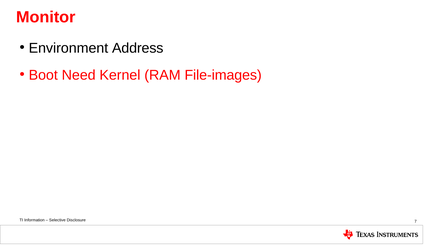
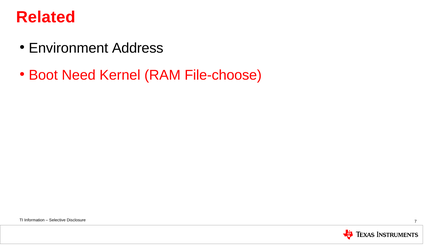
Monitor: Monitor -> Related (46, 17)
File-images: File-images -> File-choose (223, 75)
